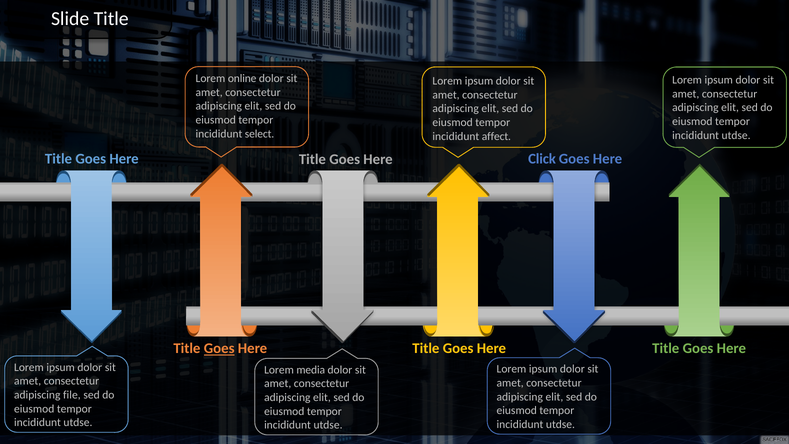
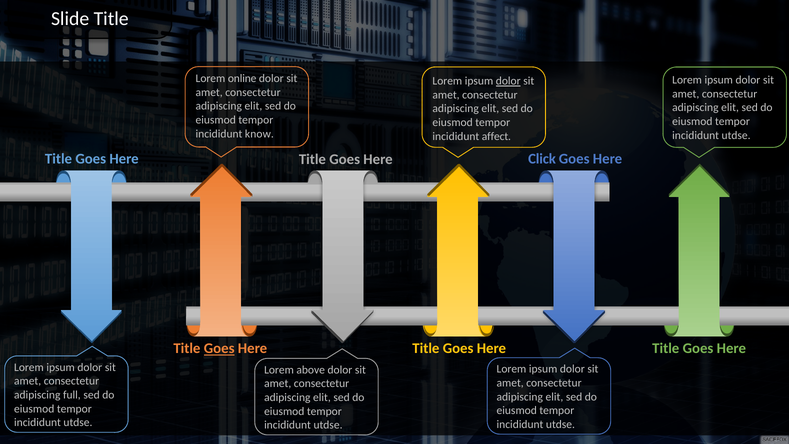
dolor underline: none -> present (508, 81)
select: select -> know (259, 134)
media: media -> above (311, 370)
file: file -> full (72, 395)
